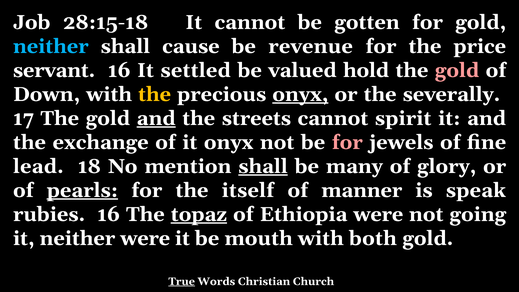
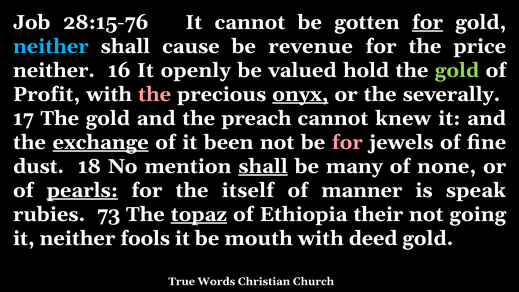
28:15-18: 28:15-18 -> 28:15-76 (106, 22)
for underline: none -> present (427, 22)
servant: servant -> neither (54, 70)
settled: settled -> openly (196, 70)
gold colour: pink -> light green (457, 70)
Down: Down -> Profit (47, 94)
the colour: yellow -> pink (155, 94)
and underline: present -> none (156, 118)
streets: streets -> preach (256, 118)
spirit: spirit -> knew (403, 118)
exchange underline: none -> present (101, 142)
it onyx: onyx -> been (229, 142)
lead: lead -> dust (39, 166)
glory: glory -> none (447, 166)
rubies 16: 16 -> 73 (109, 214)
Ethiopia were: were -> their (378, 214)
neither were: were -> fools (145, 238)
both: both -> deed (373, 238)
True underline: present -> none (182, 281)
